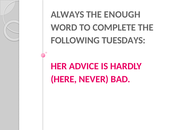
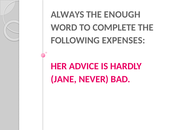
TUESDAYS: TUESDAYS -> EXPENSES (124, 40)
HERE: HERE -> JANE (64, 79)
